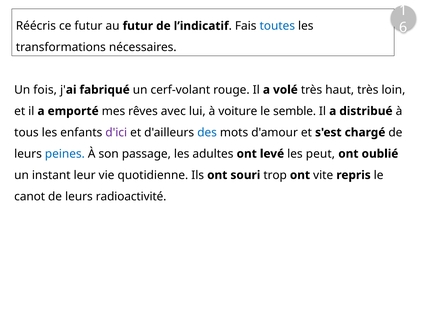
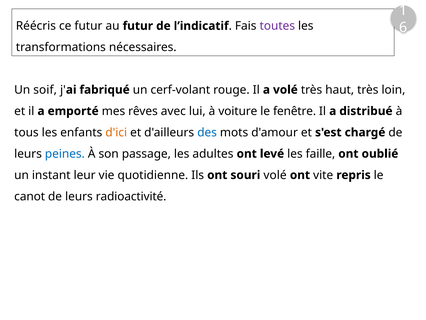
toutes colour: blue -> purple (277, 26)
fois: fois -> soif (45, 90)
semble: semble -> fenêtre (295, 111)
d'ici colour: purple -> orange (116, 132)
peut: peut -> faille (320, 154)
souri trop: trop -> volé (275, 175)
